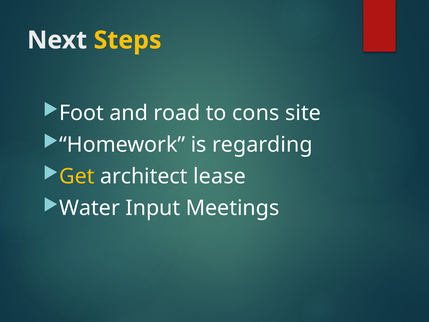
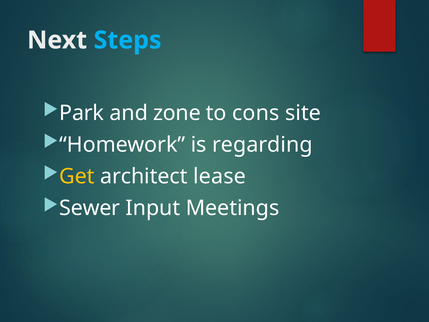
Steps colour: yellow -> light blue (128, 40)
Foot: Foot -> Park (82, 113)
road: road -> zone (177, 113)
Water: Water -> Sewer (90, 208)
